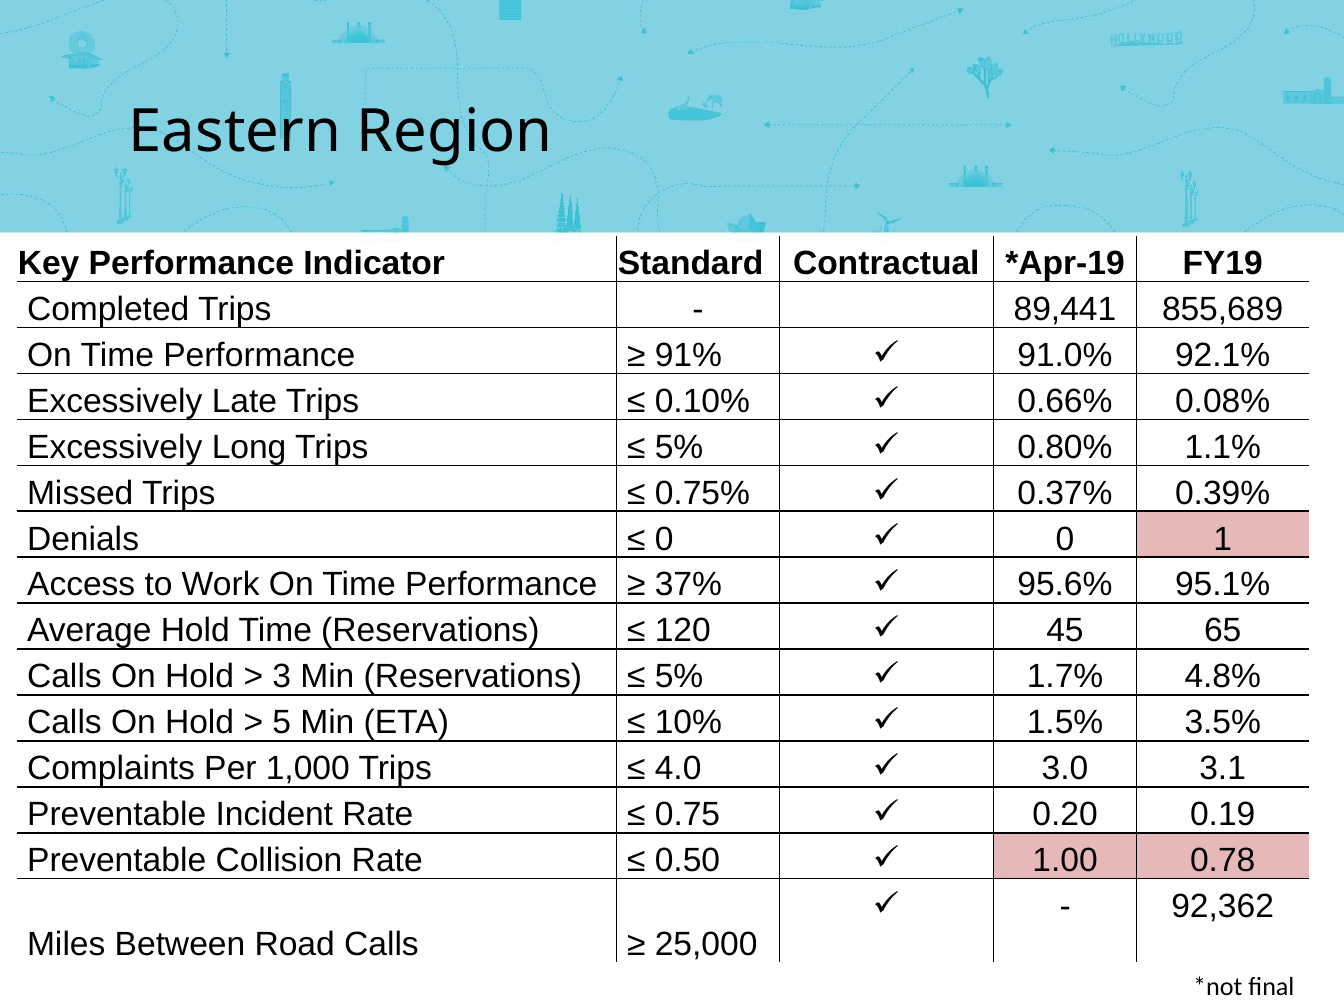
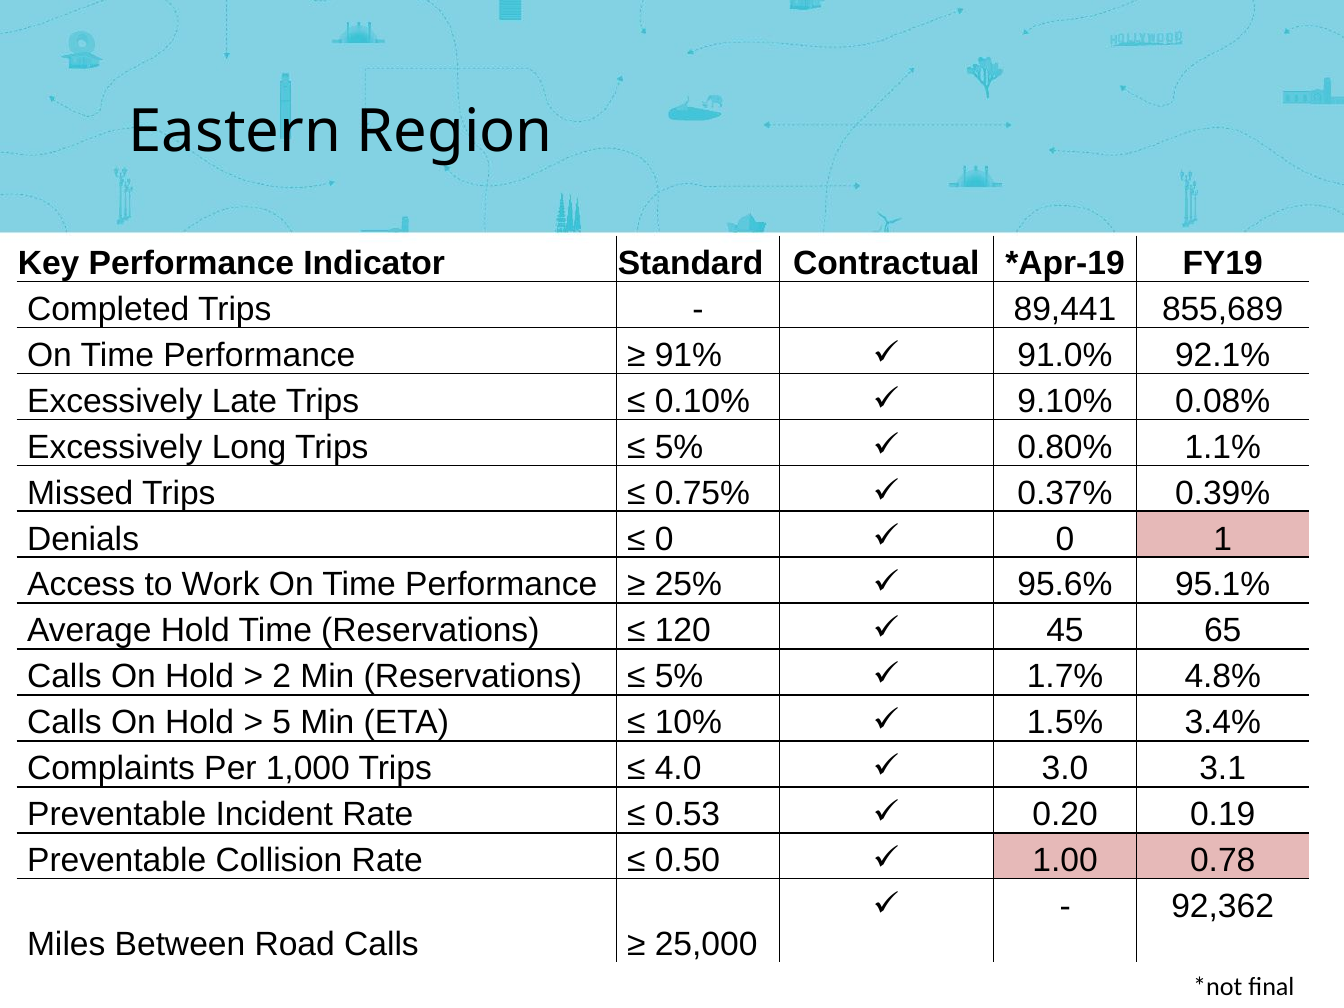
0.66%: 0.66% -> 9.10% (1065, 401)
37%: 37% -> 25% (688, 585)
3: 3 -> 2 (282, 677)
3.5%: 3.5% -> 3.4% (1223, 723)
0.75: 0.75 -> 0.53 (687, 815)
